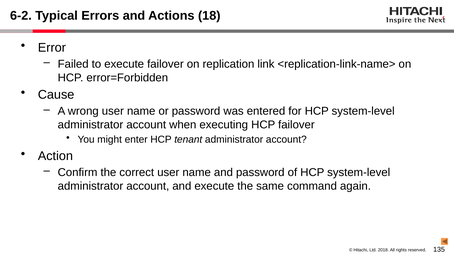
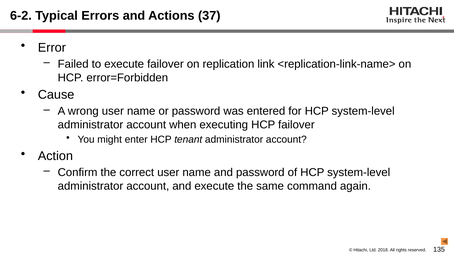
18: 18 -> 37 (209, 16)
